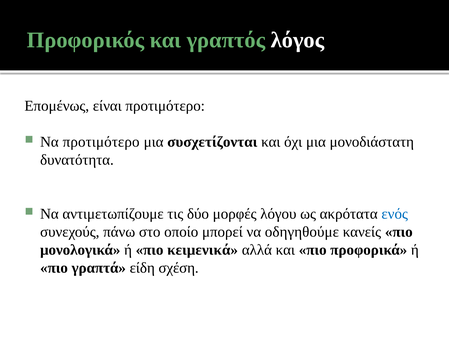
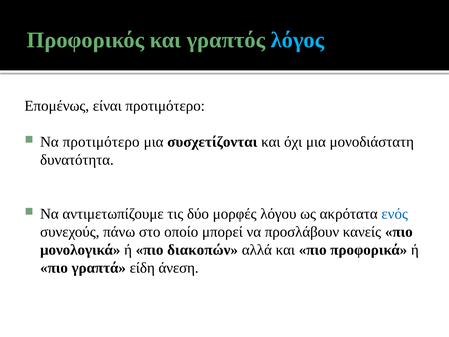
λόγος colour: white -> light blue (297, 40)
οδηγηθούμε: οδηγηθούμε -> προσλάβουν (302, 232)
κειμενικά: κειμενικά -> διακοπών (203, 250)
σχέση: σχέση -> άνεση (179, 268)
